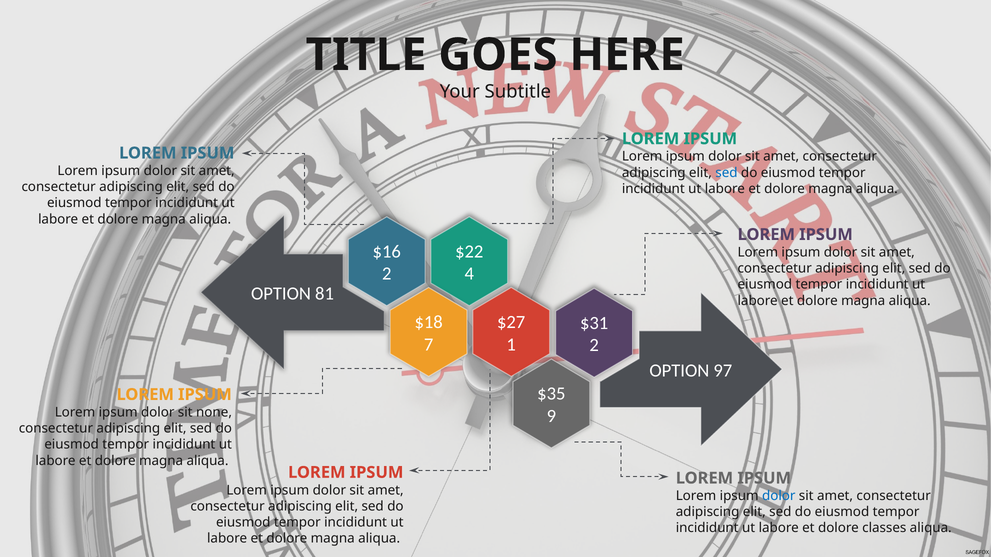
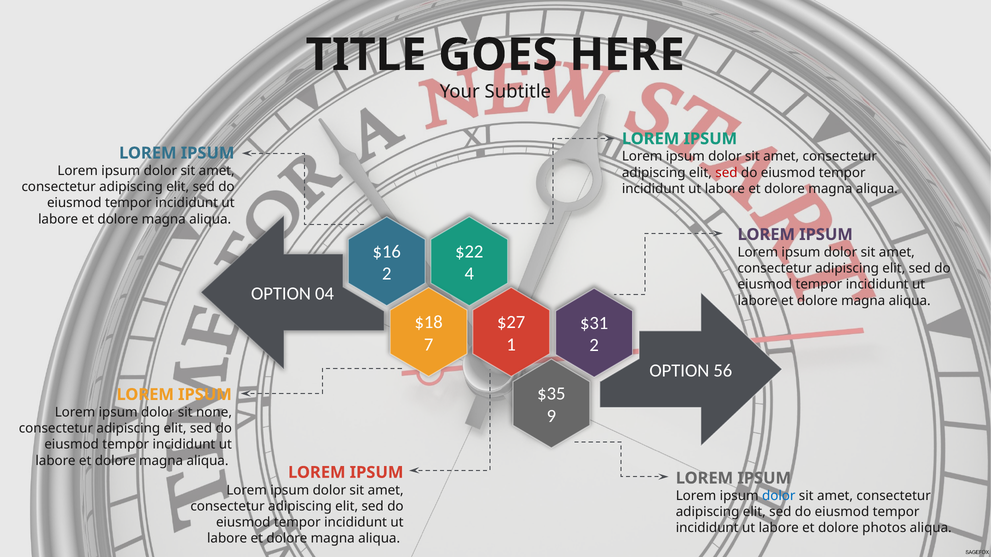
sed colour: blue -> red (726, 173)
81: 81 -> 04 (325, 294)
97: 97 -> 56 (723, 371)
classes: classes -> photos (884, 528)
